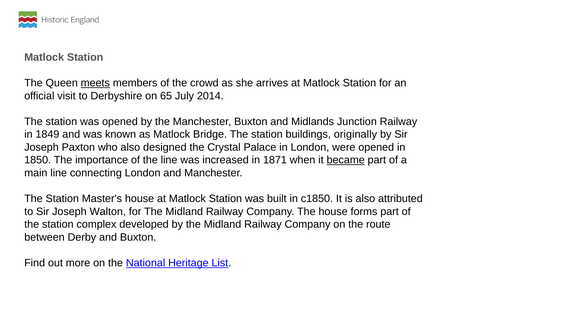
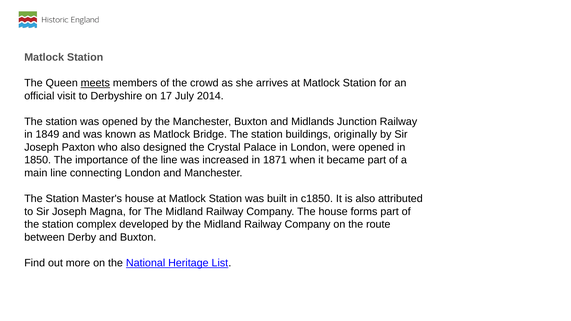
65: 65 -> 17 (166, 96)
became underline: present -> none (346, 160)
Walton: Walton -> Magna (108, 212)
